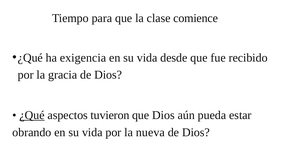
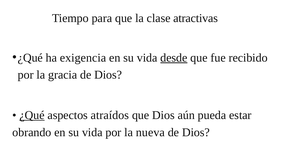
comience: comience -> atractivas (196, 18)
desde underline: none -> present (174, 58)
tuvieron: tuvieron -> atraídos (110, 115)
